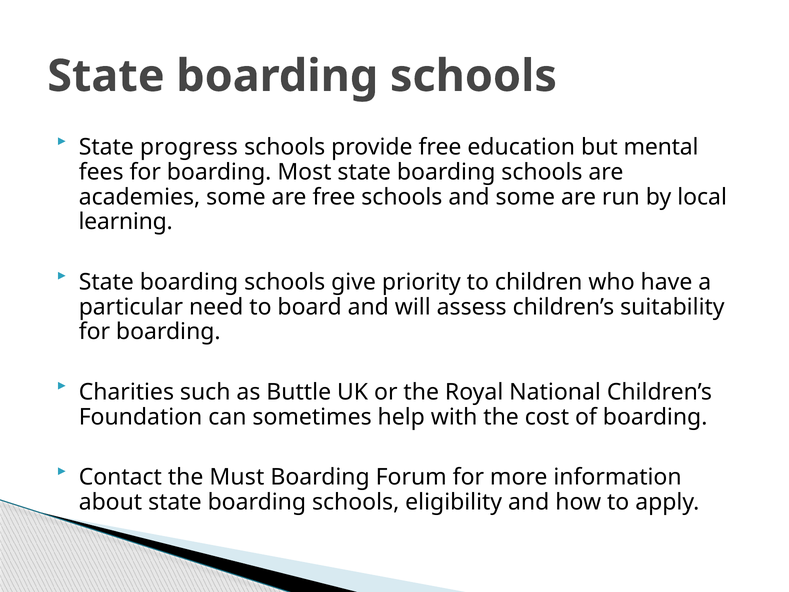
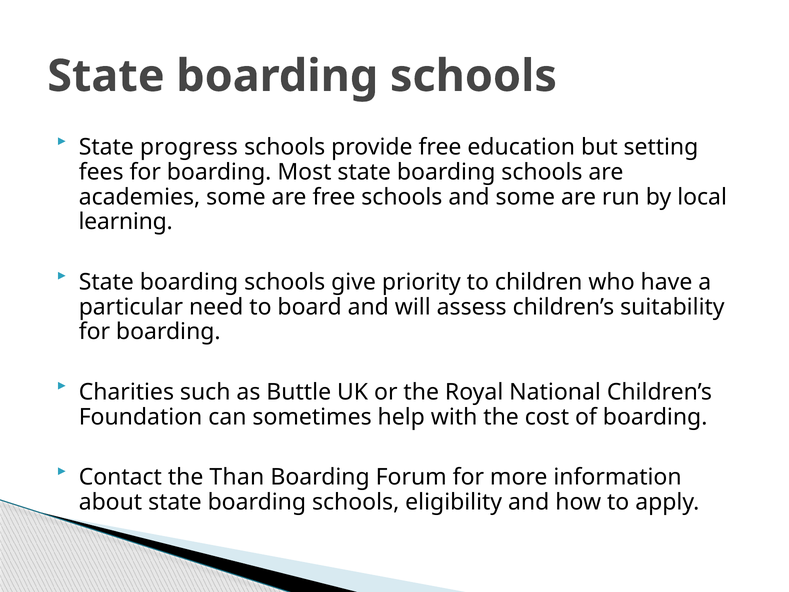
mental: mental -> setting (661, 147)
Must: Must -> Than (237, 477)
